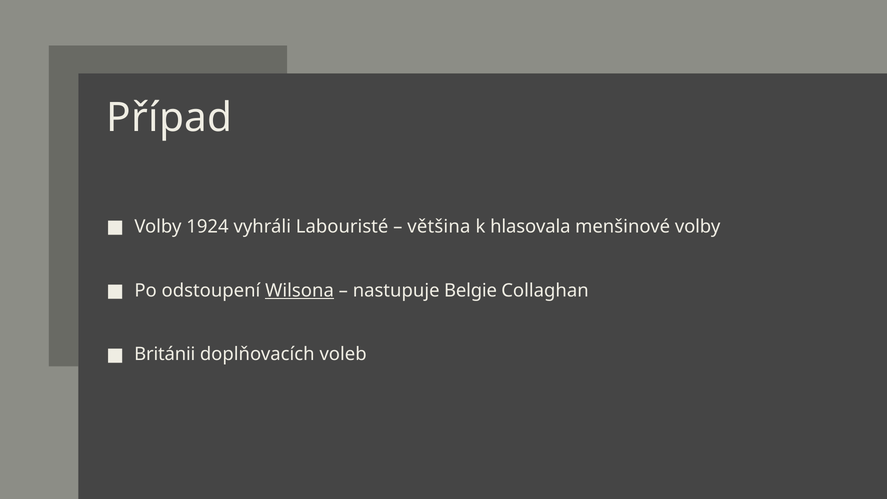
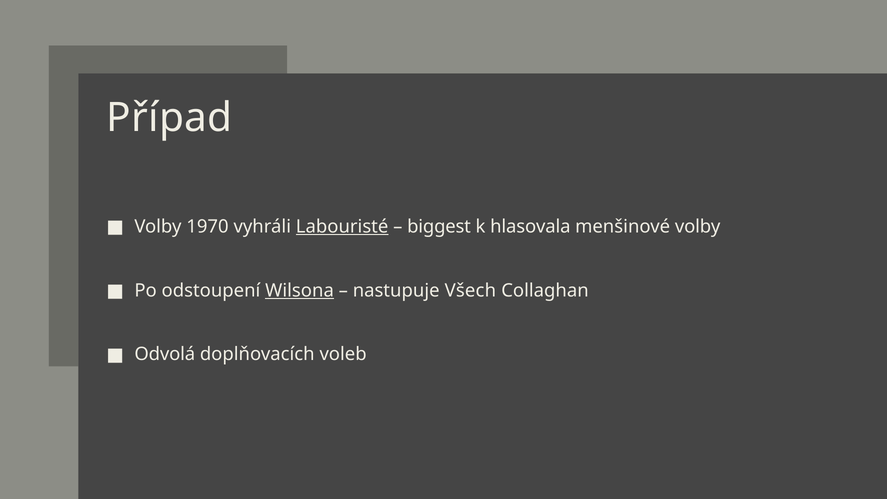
1924: 1924 -> 1970 (207, 226)
Labouristé underline: none -> present (342, 226)
většina: většina -> biggest (439, 226)
Belgie: Belgie -> Všech (470, 290)
Británii: Británii -> Odvolá (165, 354)
